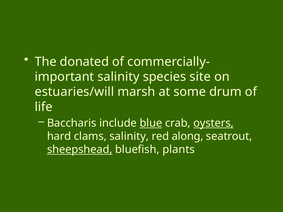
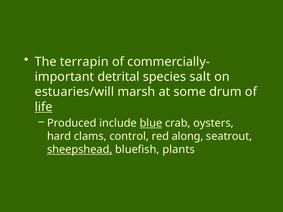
donated: donated -> terrapin (84, 62)
salinity: salinity -> detrital (119, 77)
site: site -> salt (200, 77)
life underline: none -> present (44, 107)
Baccharis: Baccharis -> Produced (72, 123)
oysters underline: present -> none (213, 123)
clams salinity: salinity -> control (129, 136)
